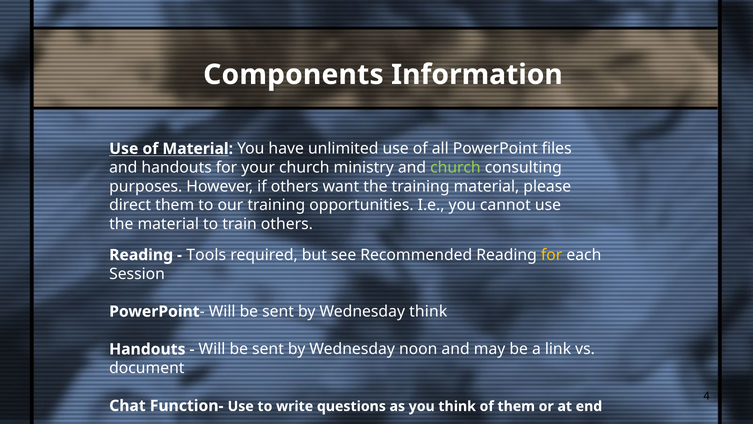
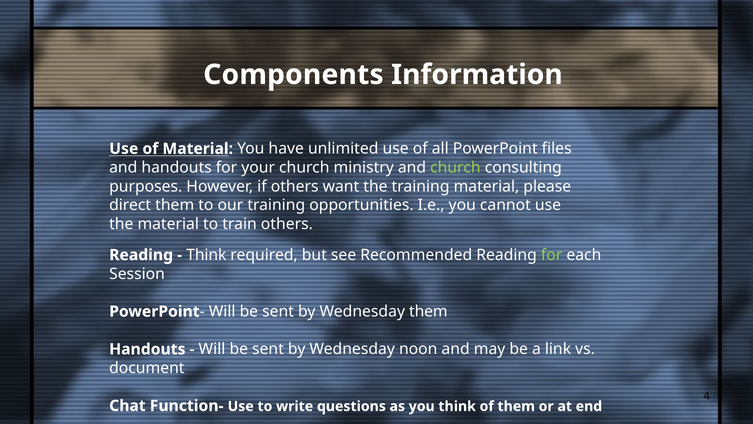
Tools: Tools -> Think (206, 255)
for colour: yellow -> light green (552, 255)
Wednesday think: think -> them (428, 311)
